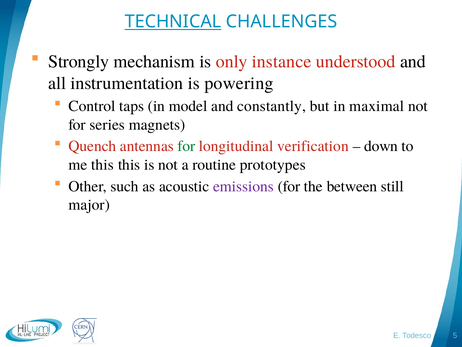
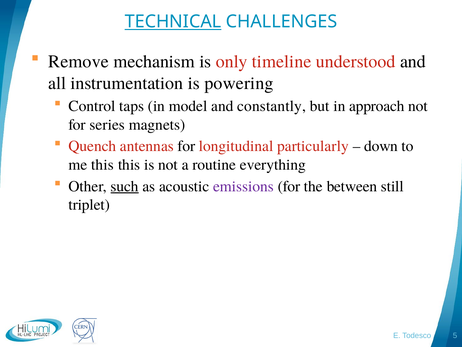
Strongly: Strongly -> Remove (79, 62)
instance: instance -> timeline (282, 62)
maximal: maximal -> approach (377, 106)
for colour: green -> black (186, 146)
verification: verification -> particularly (313, 146)
prototypes: prototypes -> everything (273, 164)
such underline: none -> present (125, 186)
major: major -> triplet (89, 205)
